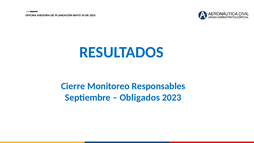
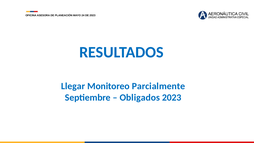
Cierre: Cierre -> Llegar (73, 86)
Responsables: Responsables -> Parcialmente (159, 86)
